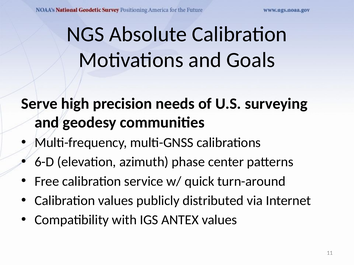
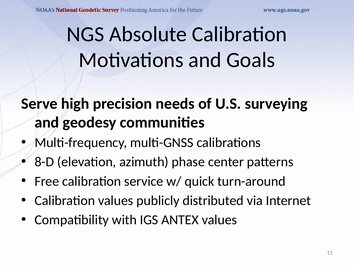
6-D: 6-D -> 8-D (44, 162)
